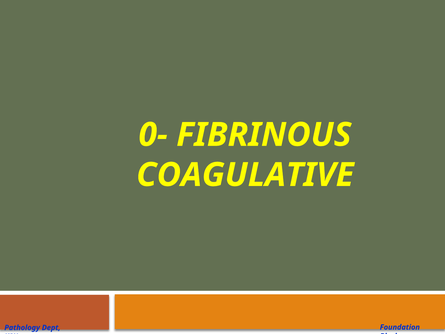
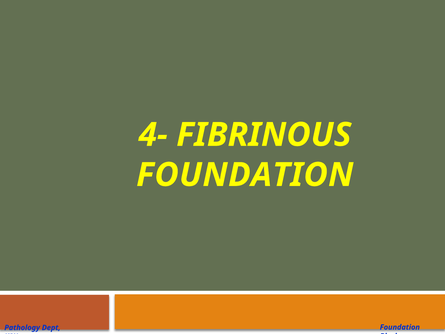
0-: 0- -> 4- (153, 135)
COAGULATIVE: COAGULATIVE -> FOUNDATION (245, 175)
